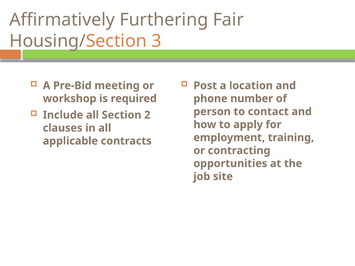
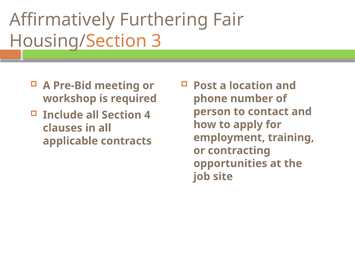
2: 2 -> 4 (147, 115)
